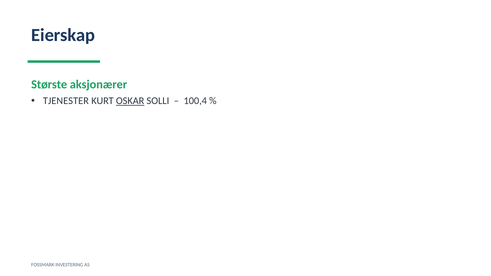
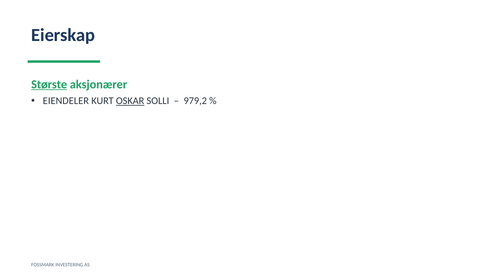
Største underline: none -> present (49, 85)
TJENESTER: TJENESTER -> EIENDELER (66, 101)
100,4: 100,4 -> 979,2 (195, 101)
